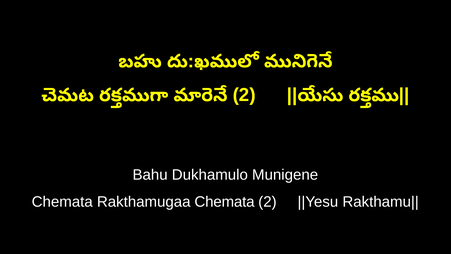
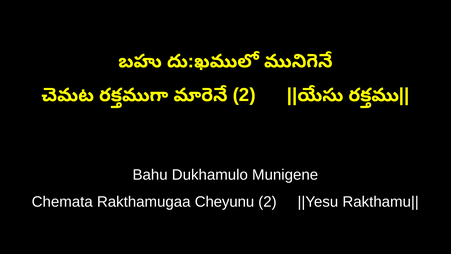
Rakthamugaa Chemata: Chemata -> Cheyunu (224, 202)
